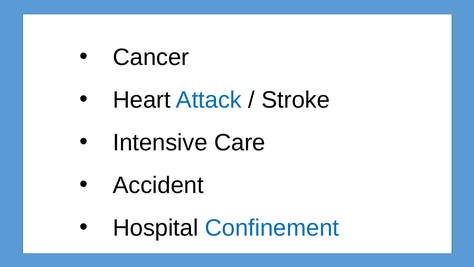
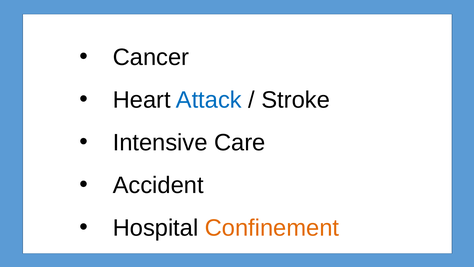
Confinement colour: blue -> orange (272, 228)
